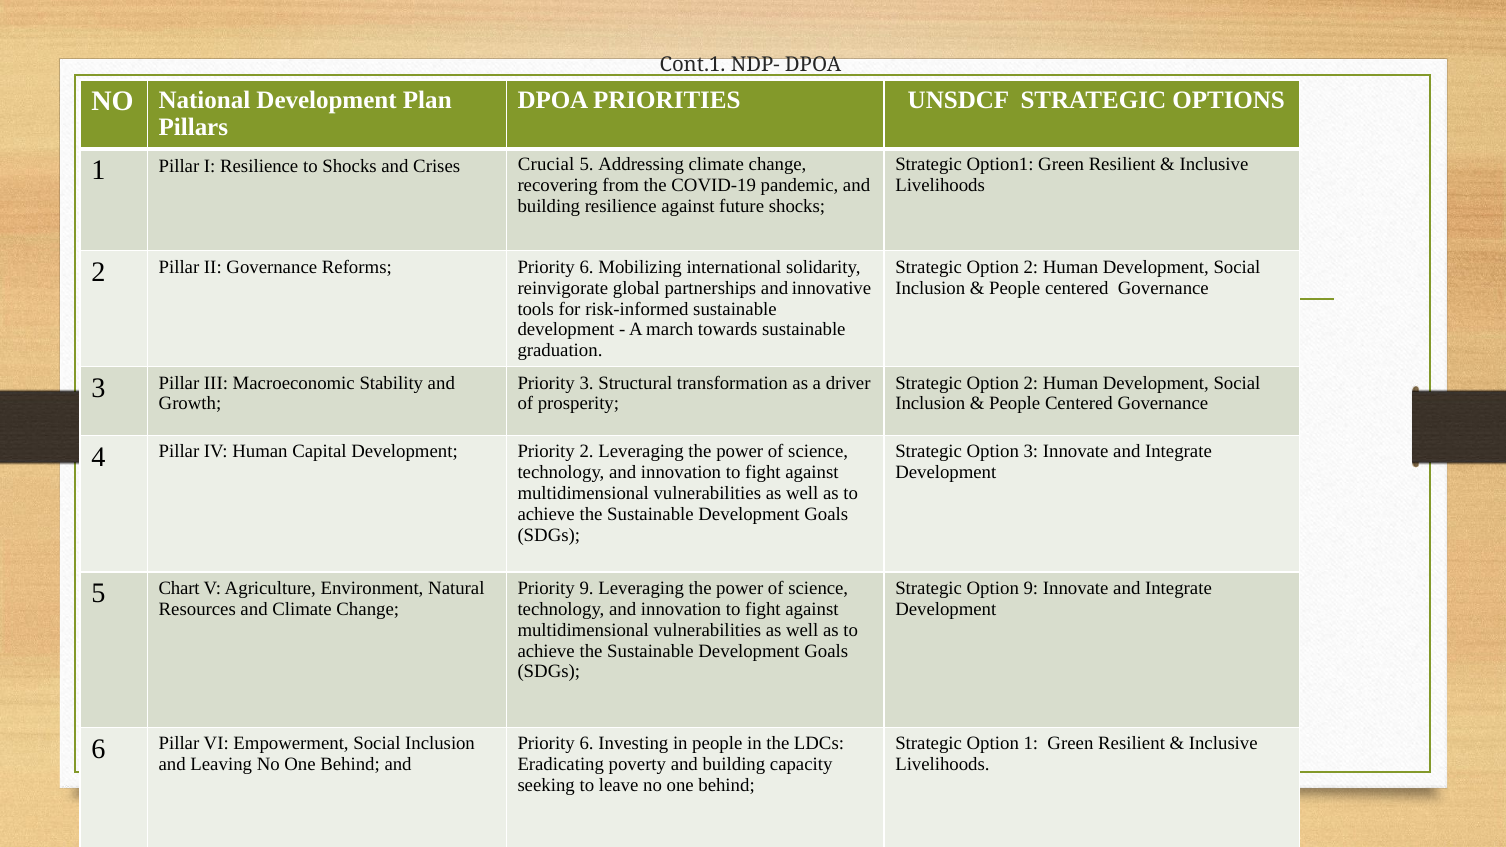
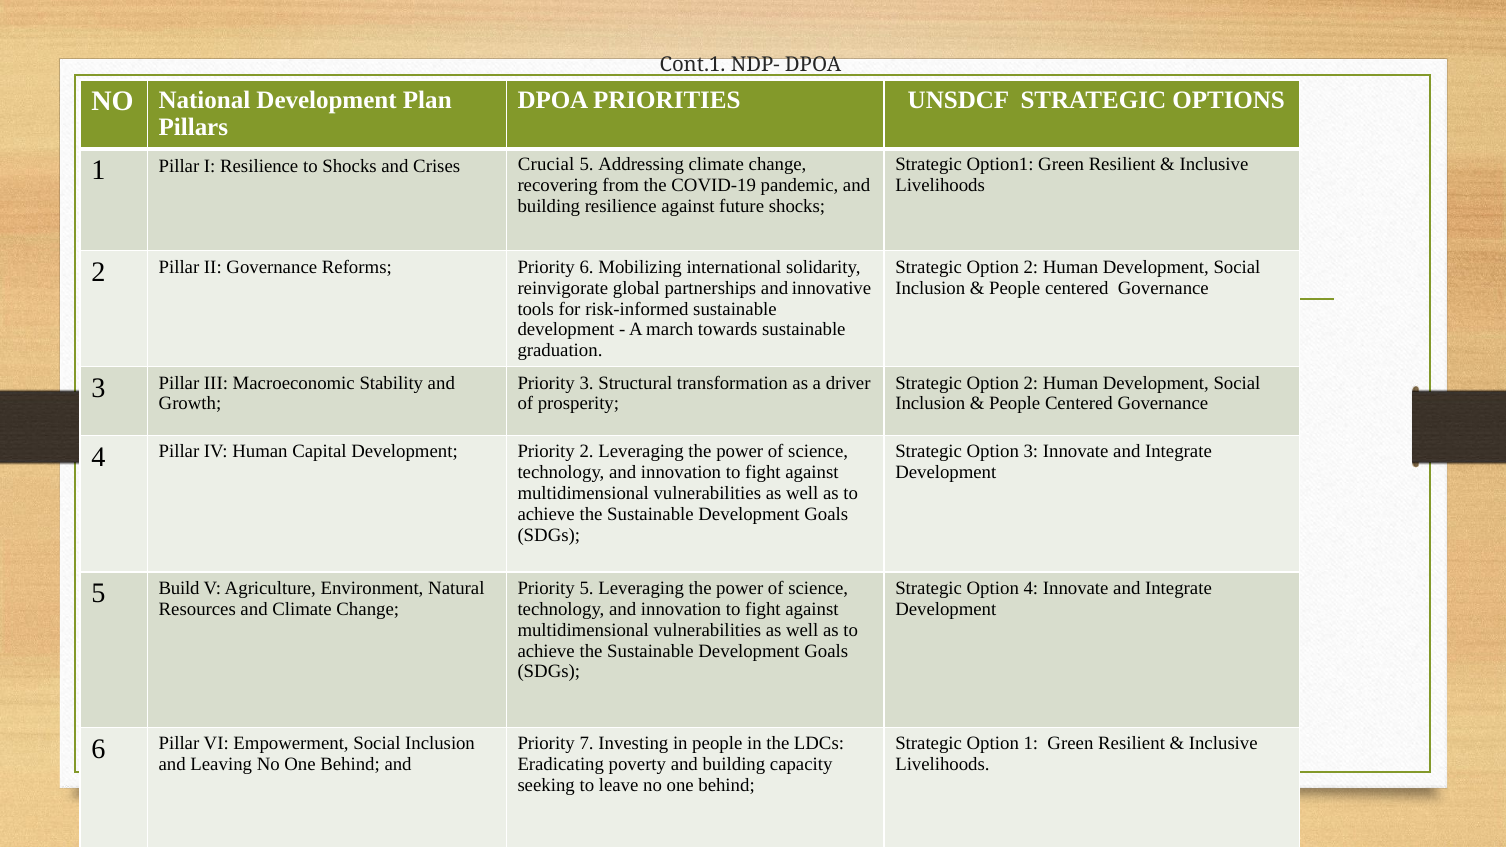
Priority 9: 9 -> 5 (587, 588)
Option 9: 9 -> 4 (1031, 588)
Chart: Chart -> Build (179, 588)
6: 6 -> 7 (587, 744)
